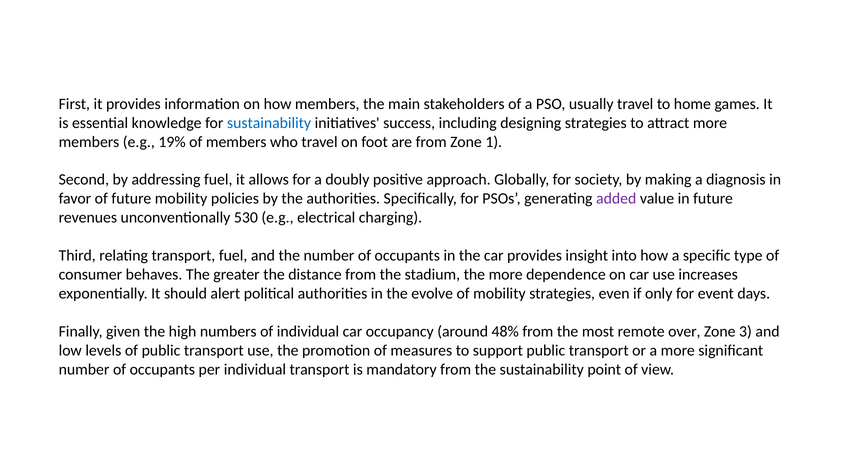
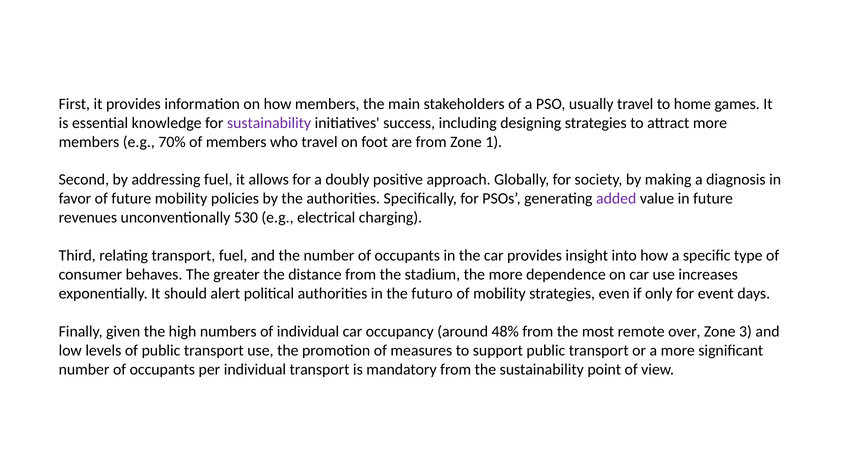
sustainability colour: blue -> purple (269, 123)
19%: 19% -> 70% (172, 142)
evolve: evolve -> futuro (432, 293)
